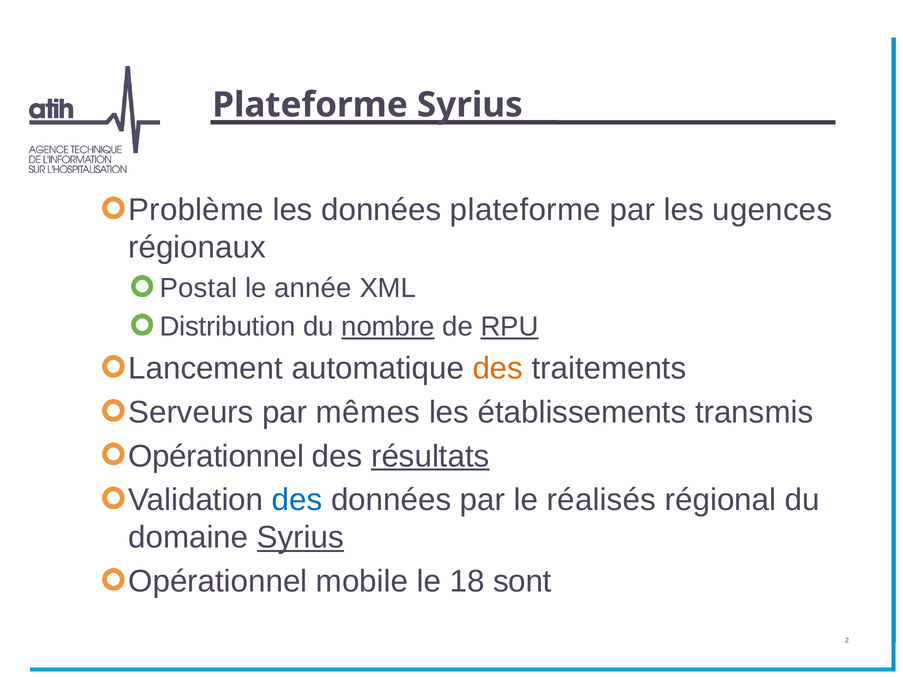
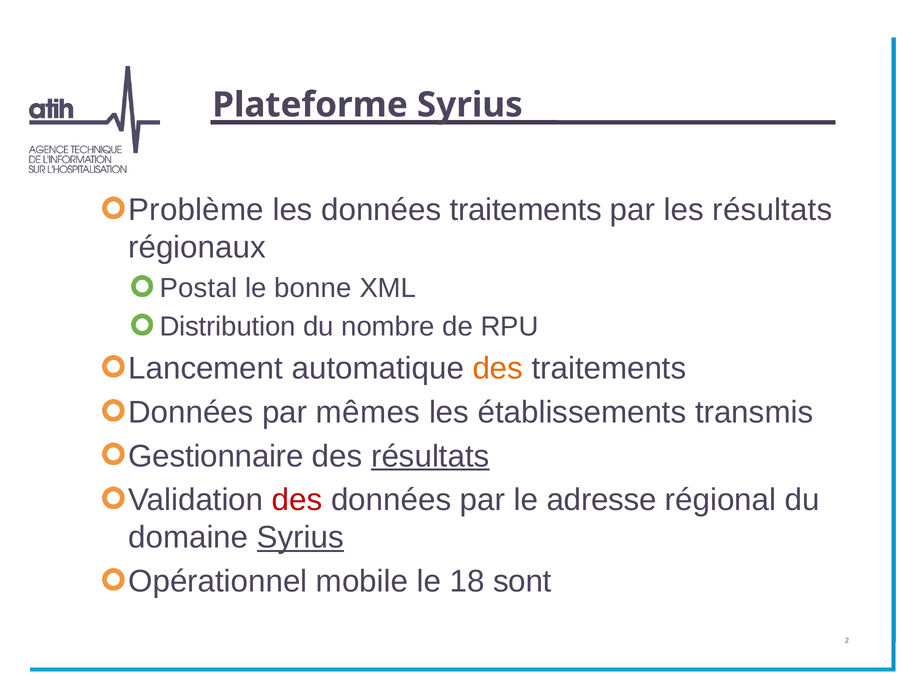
données plateforme: plateforme -> traitements (526, 210)
les ugences: ugences -> résultats (772, 210)
année: année -> bonne (313, 288)
nombre underline: present -> none (388, 327)
RPU underline: present -> none (510, 327)
Serveurs: Serveurs -> Données (191, 412)
Opérationnel: Opérationnel -> Gestionnaire (216, 456)
des colour: blue -> red (297, 500)
réalisés: réalisés -> adresse (602, 500)
